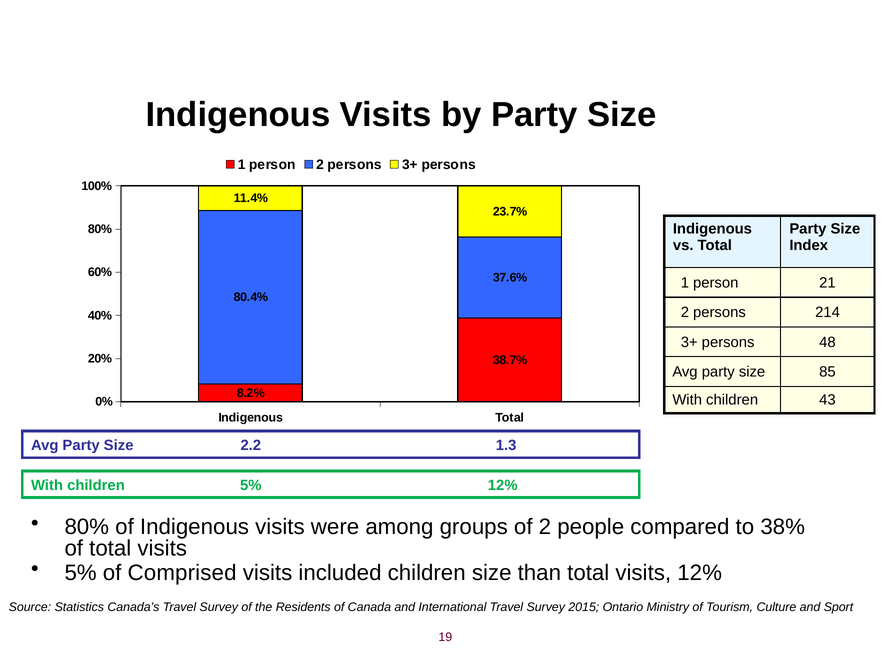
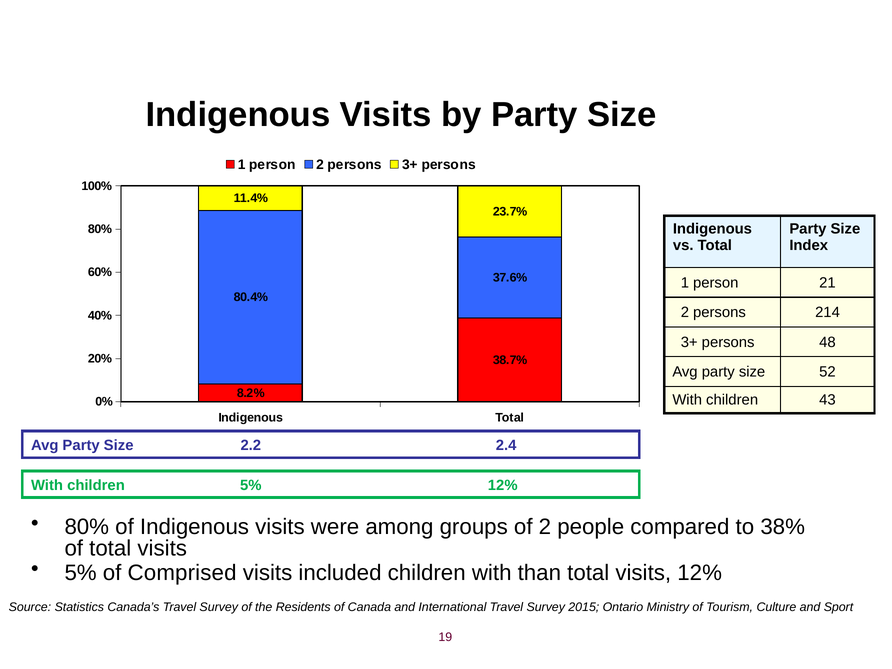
85: 85 -> 52 (827, 372)
1.3: 1.3 -> 2.4 (506, 445)
children size: size -> with (492, 573)
